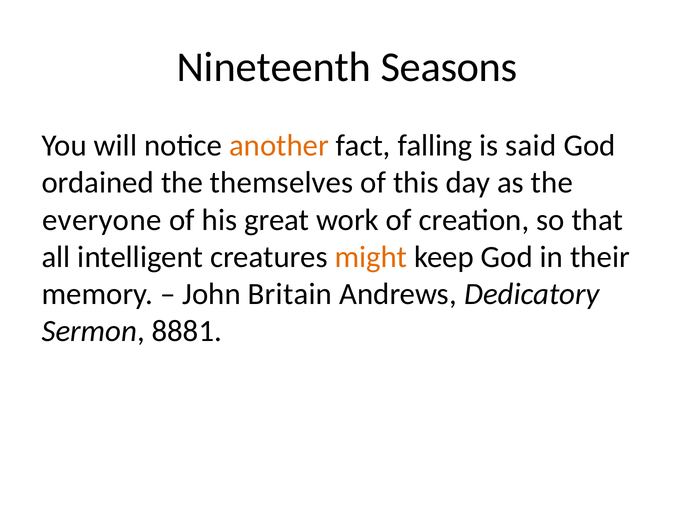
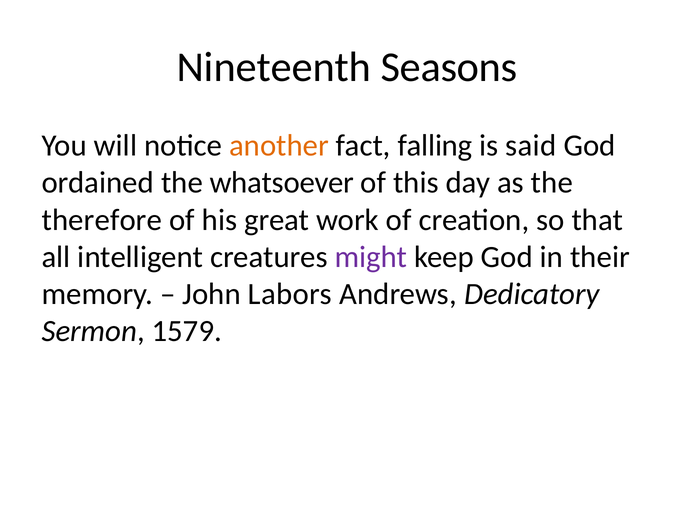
themselves: themselves -> whatsoever (282, 183)
everyone: everyone -> therefore (102, 220)
might colour: orange -> purple (371, 257)
Britain: Britain -> Labors (290, 294)
8881: 8881 -> 1579 (187, 331)
